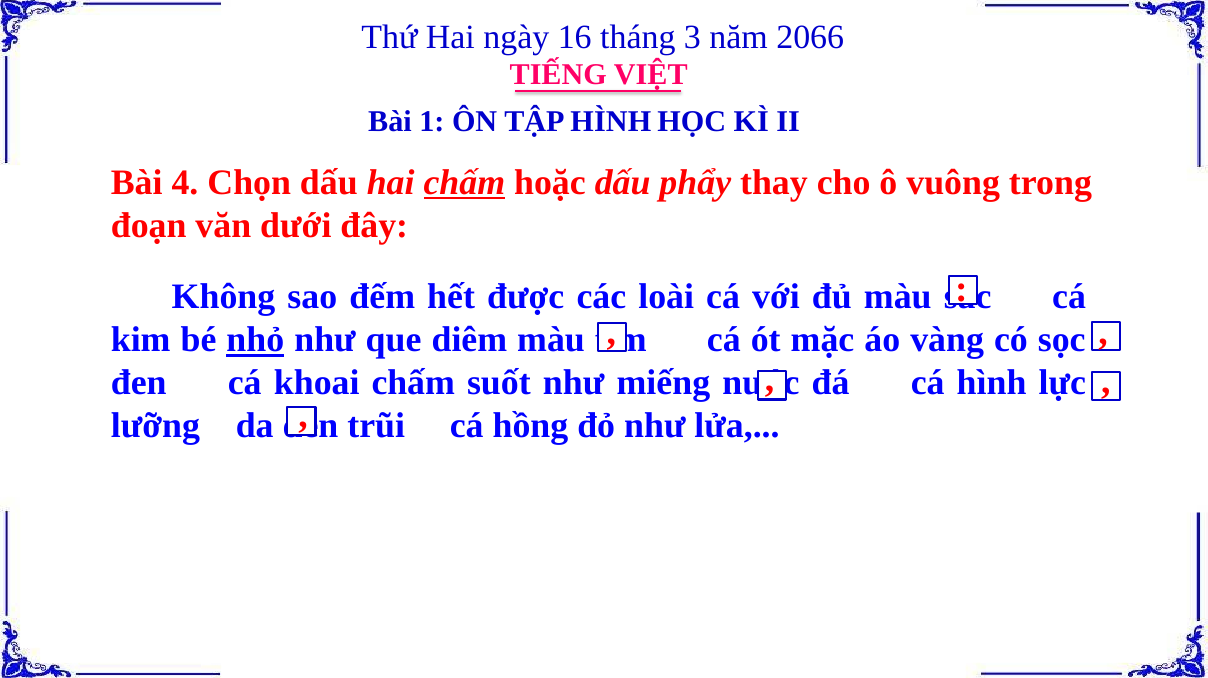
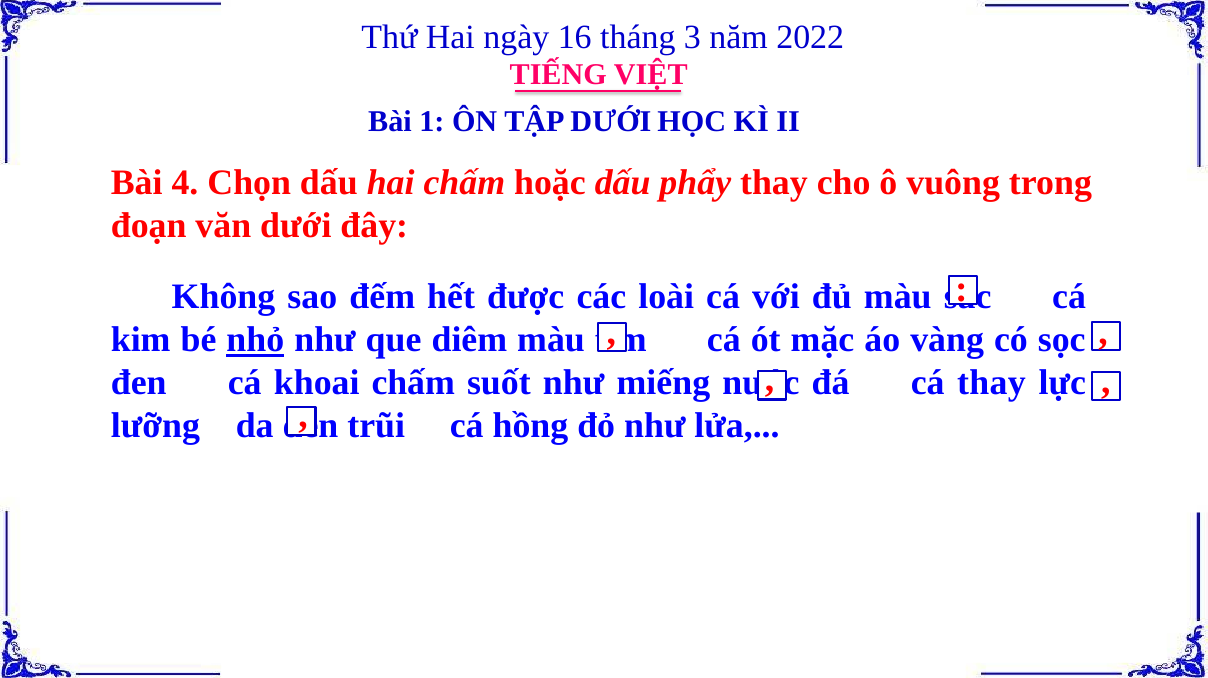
2066: 2066 -> 2022 (810, 37)
TẬP HÌNH: HÌNH -> DƯỚI (611, 122)
chấm underline: present -> none (464, 183)
cá hình: hình -> thay (991, 383)
